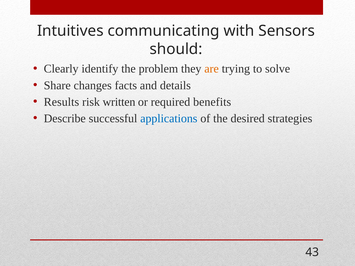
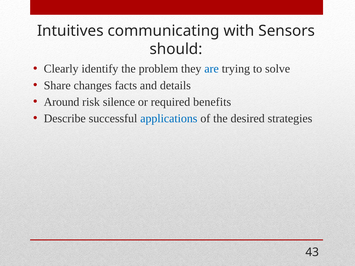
are colour: orange -> blue (212, 69)
Results: Results -> Around (62, 102)
written: written -> silence (119, 102)
